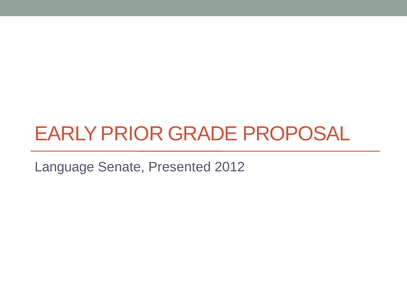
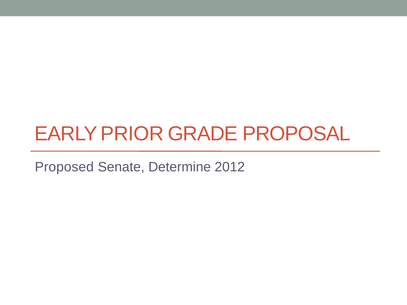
Language: Language -> Proposed (64, 167)
Presented: Presented -> Determine (180, 167)
